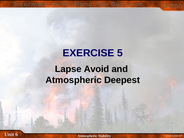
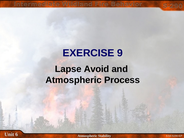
5: 5 -> 9 (120, 53)
Deepest: Deepest -> Process (122, 80)
